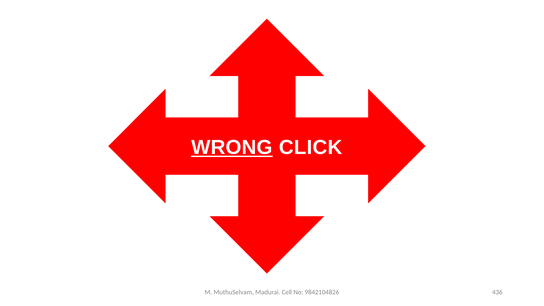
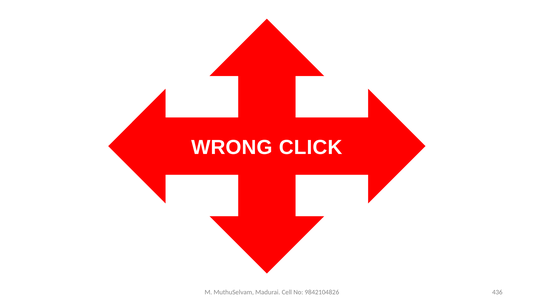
WRONG underline: present -> none (232, 148)
